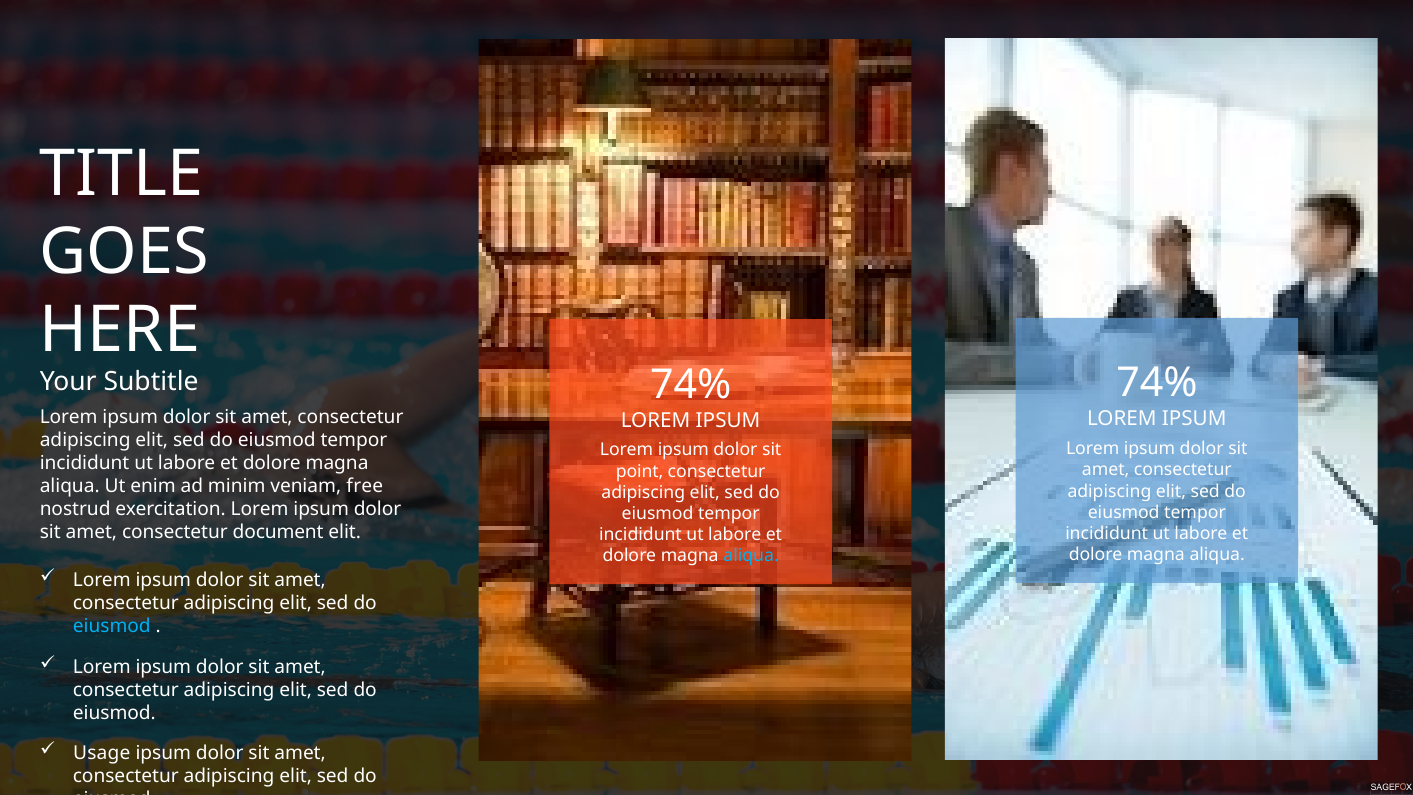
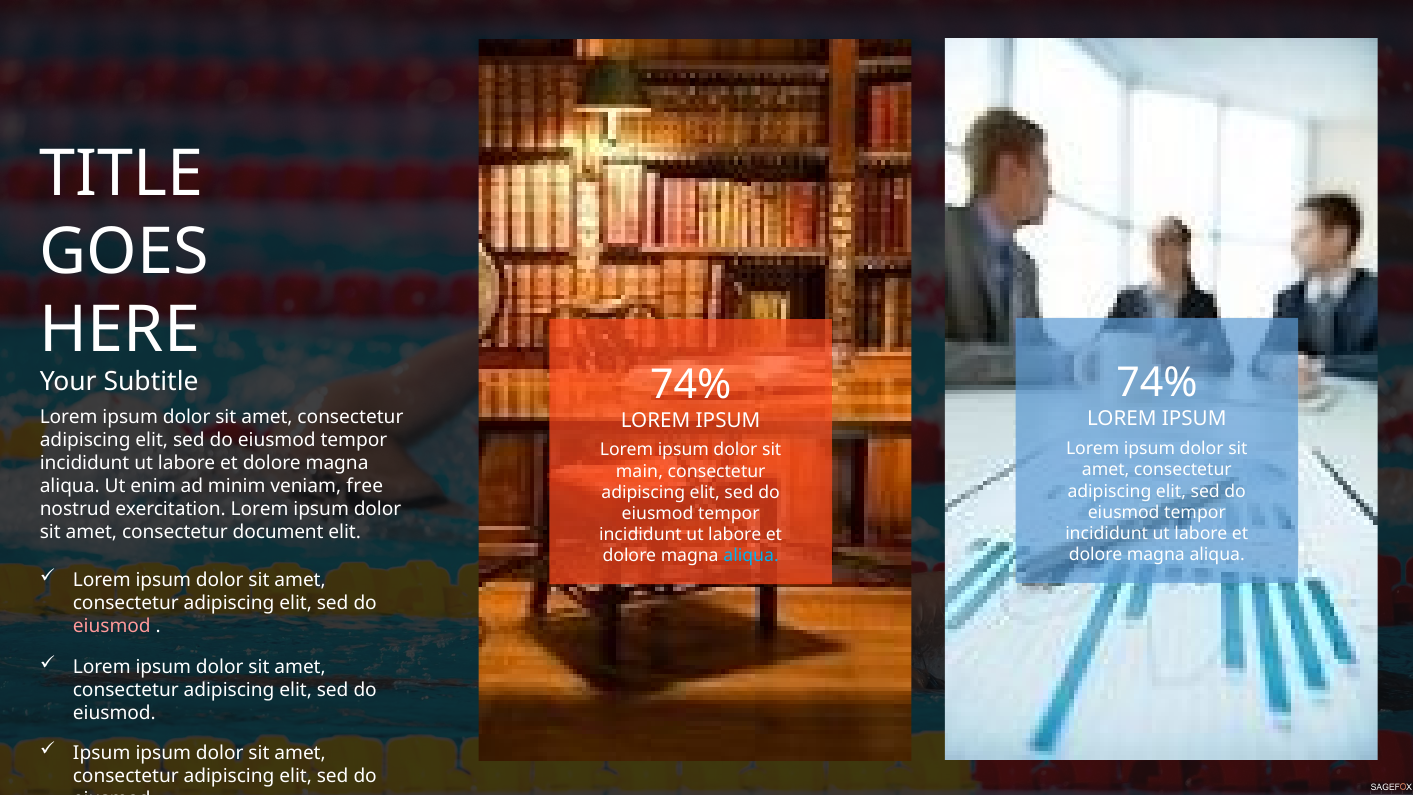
point: point -> main (639, 471)
eiusmod colour: light blue -> pink (112, 626)
Usage: Usage -> Ipsum (102, 753)
